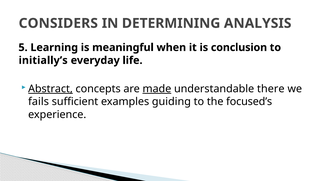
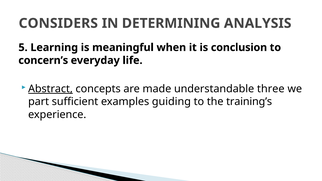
initially’s: initially’s -> concern’s (43, 60)
made underline: present -> none (157, 89)
there: there -> three (271, 89)
fails: fails -> part (39, 102)
focused’s: focused’s -> training’s (249, 102)
